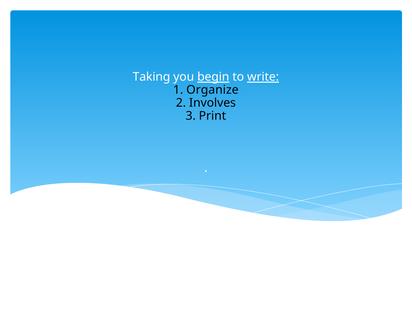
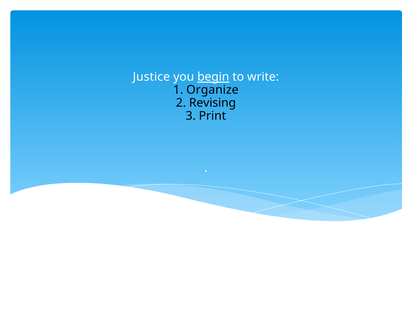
Taking: Taking -> Justice (151, 77)
write underline: present -> none (263, 77)
Involves: Involves -> Revising (213, 103)
